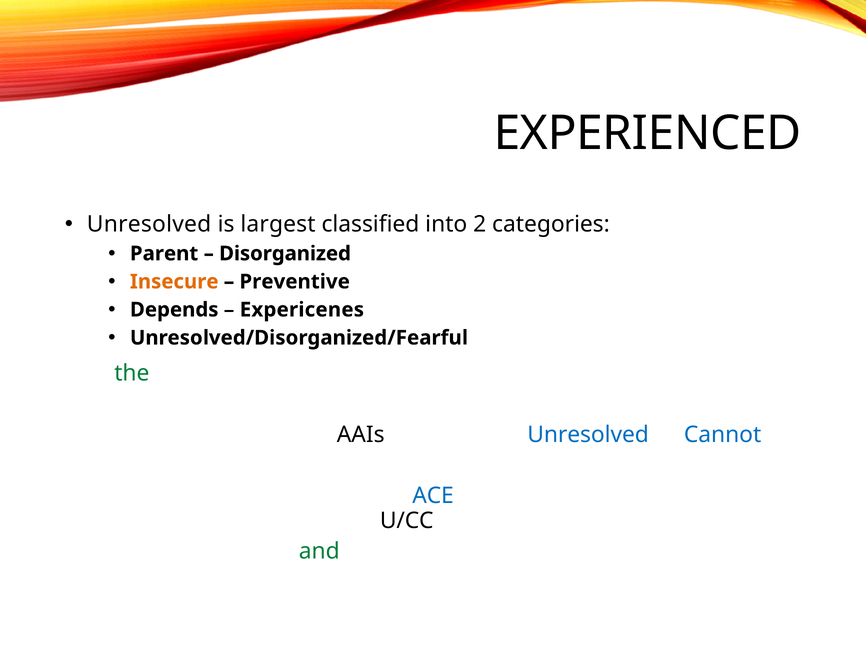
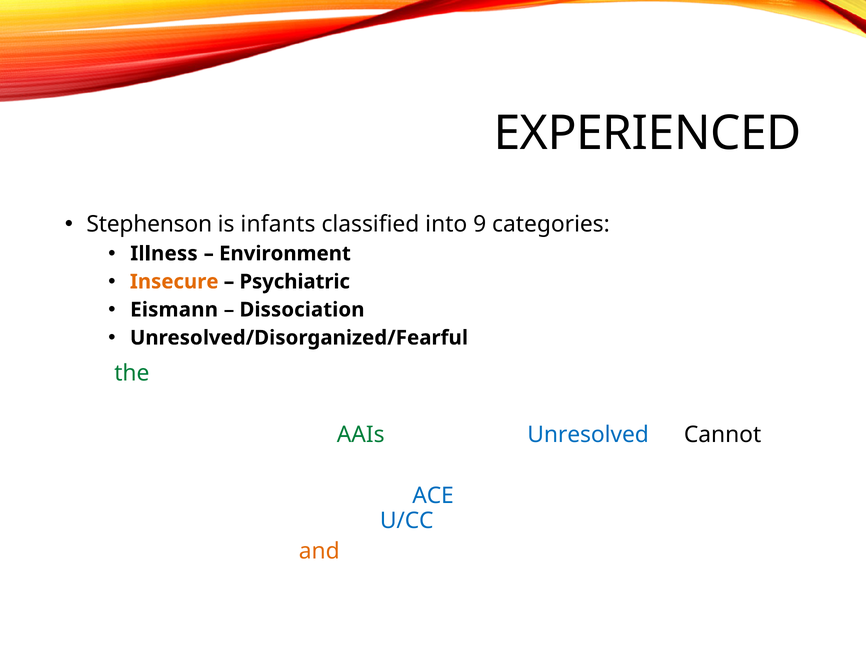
Unresolved: Unresolved -> Stephenson (149, 224)
largest: largest -> infants (278, 224)
2: 2 -> 9 (480, 224)
Parent: Parent -> Illness (164, 254)
Disorganized: Disorganized -> Environment (285, 254)
Preventive: Preventive -> Psychiatric (295, 282)
Depends: Depends -> Eismann (174, 310)
Expericenes: Expericenes -> Dissociation (302, 310)
AAIs colour: black -> green (361, 435)
Cannot colour: blue -> black (723, 435)
U/CC colour: black -> blue (407, 521)
and colour: green -> orange (319, 552)
